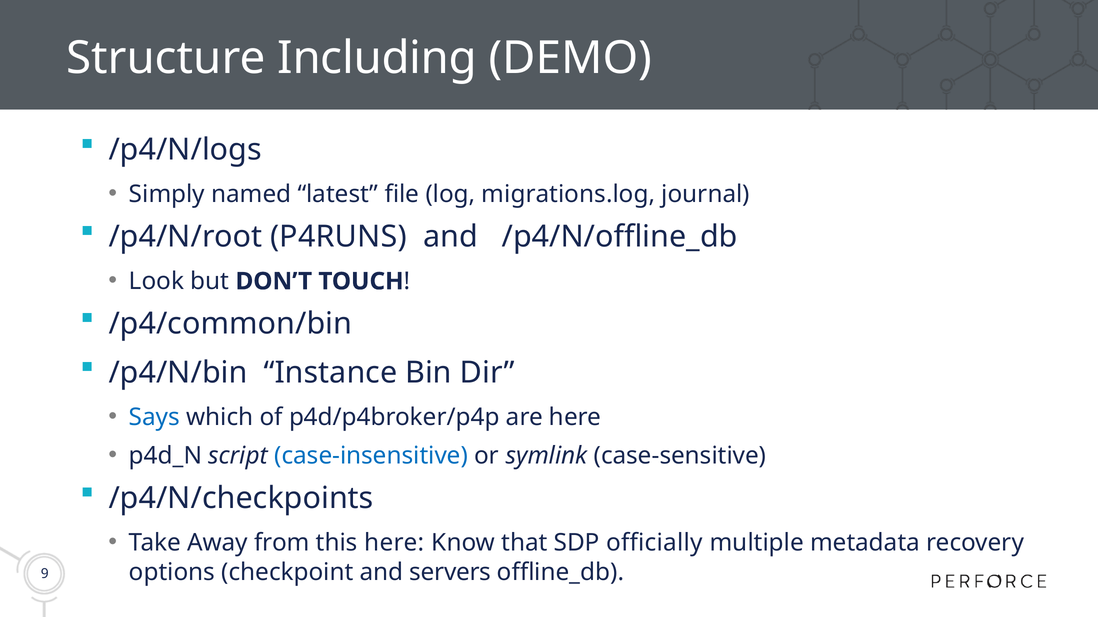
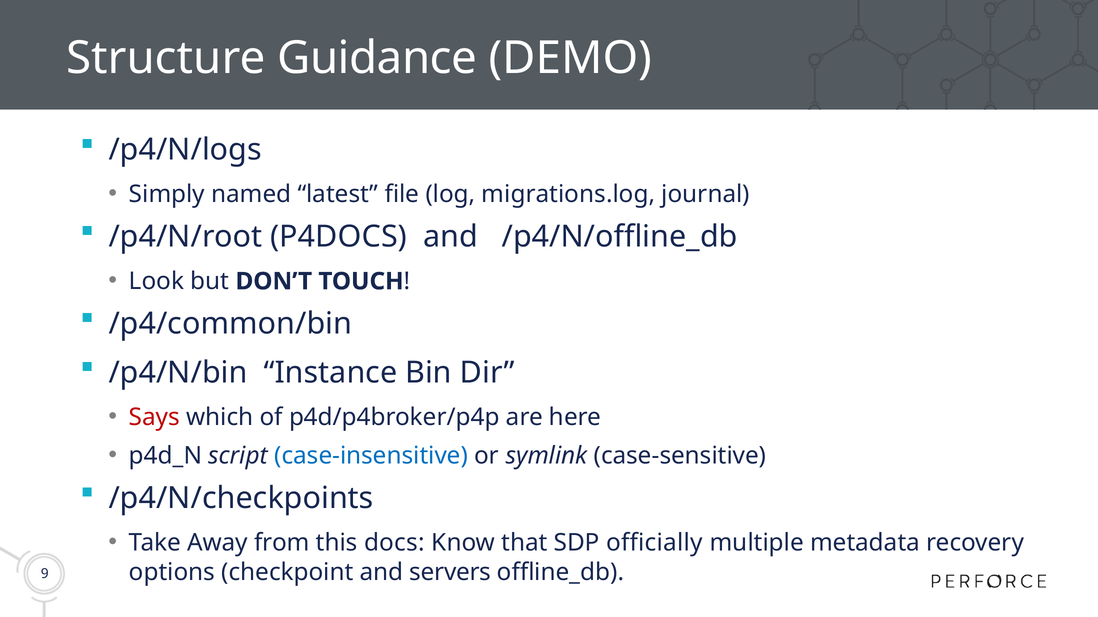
Including: Including -> Guidance (377, 58)
P4RUNS: P4RUNS -> P4DOCS (339, 237)
Says colour: blue -> red (155, 418)
this here: here -> docs (394, 543)
